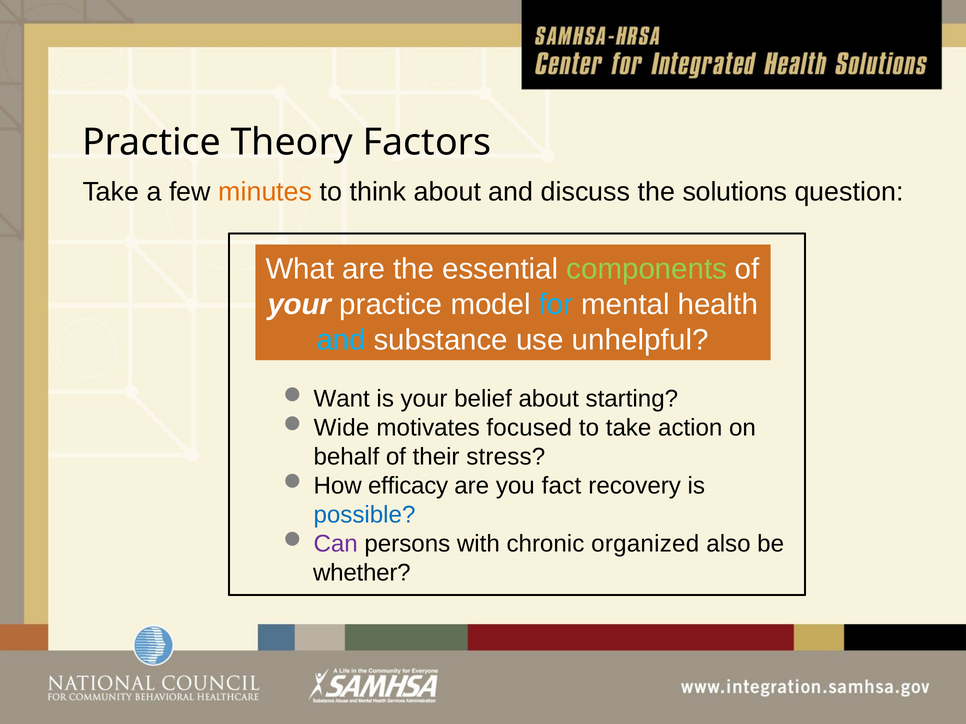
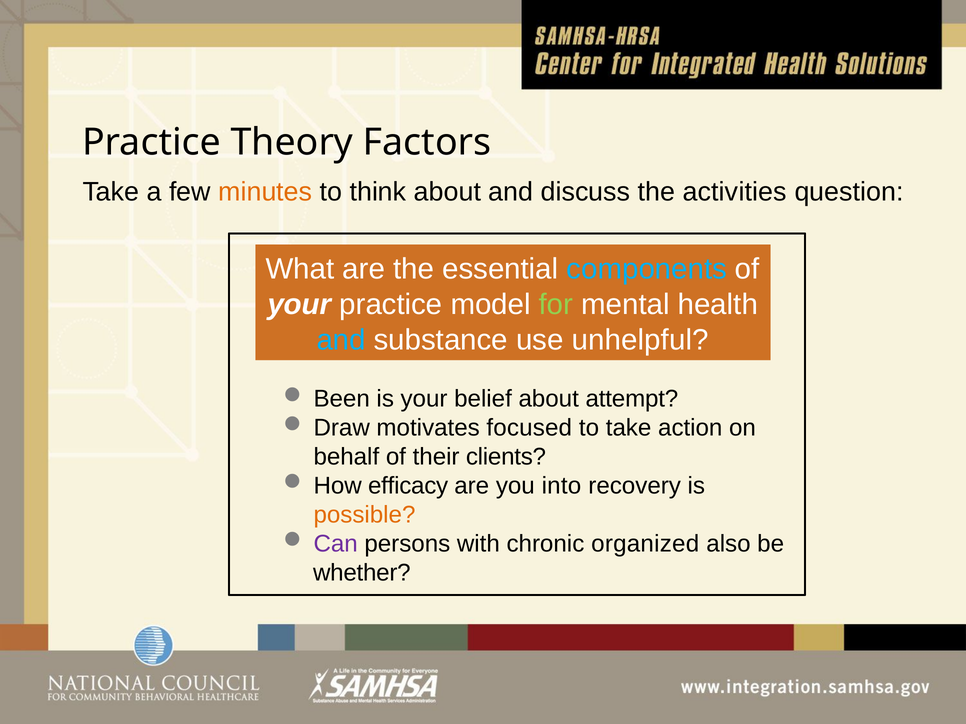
solutions: solutions -> activities (735, 192)
components colour: light green -> light blue (647, 269)
for colour: light blue -> light green (556, 305)
Want: Want -> Been (342, 399)
starting: starting -> attempt (632, 399)
Wide: Wide -> Draw (342, 428)
stress: stress -> clients (506, 457)
fact: fact -> into (561, 486)
possible colour: blue -> orange (364, 515)
